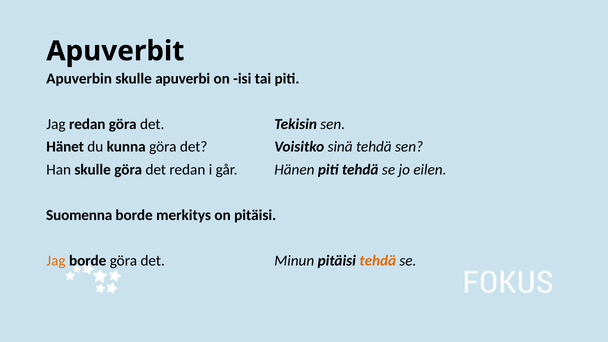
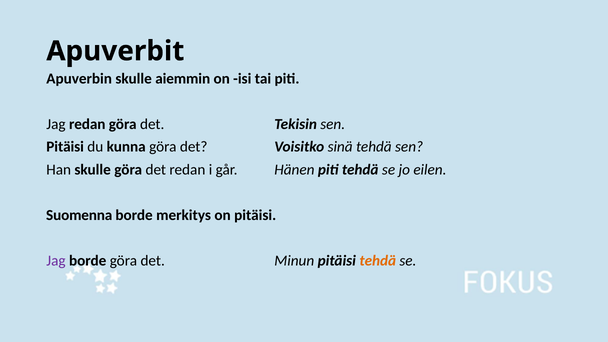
apuverbi: apuverbi -> aiemmin (183, 79)
Hänet: Hänet -> Pitäisi (65, 147)
Jag colour: orange -> purple (56, 261)
